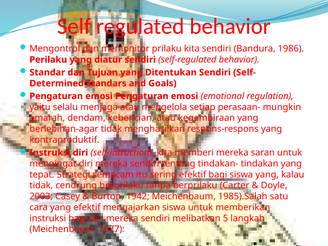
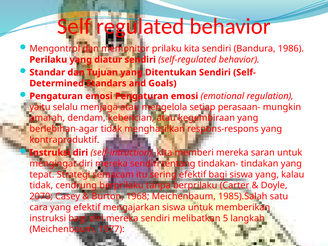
2003: 2003 -> 2070 (41, 196)
1942: 1942 -> 1968 (138, 196)
